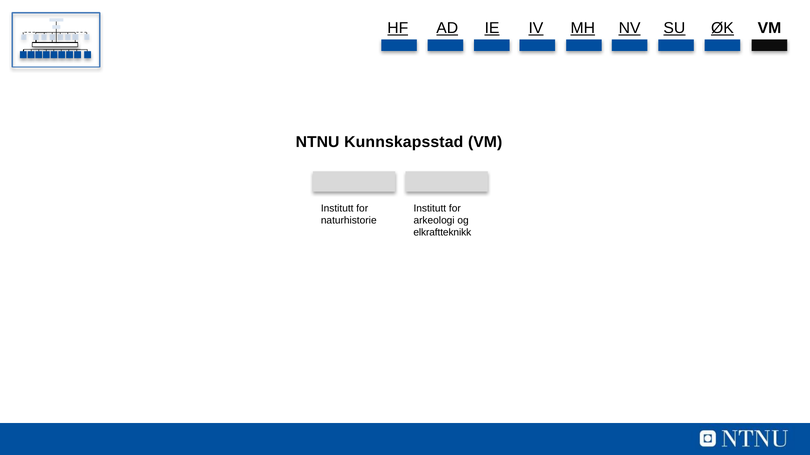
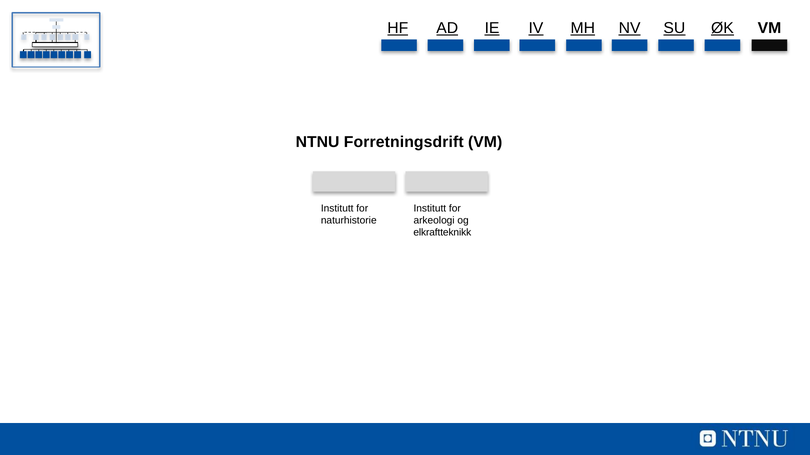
Kunnskapsstad: Kunnskapsstad -> Forretningsdrift (404, 142)
